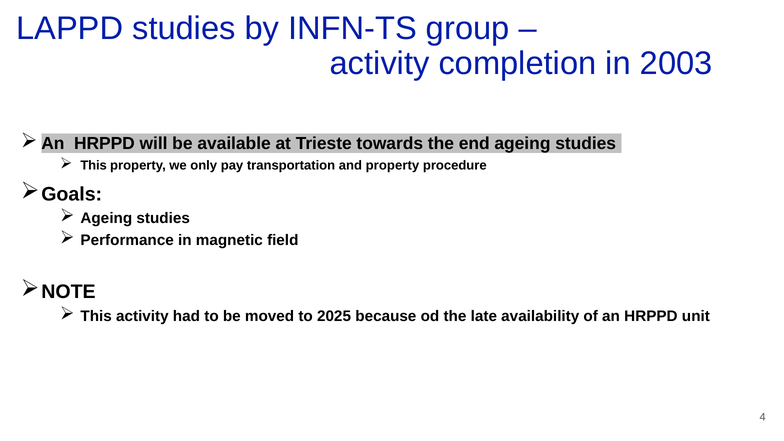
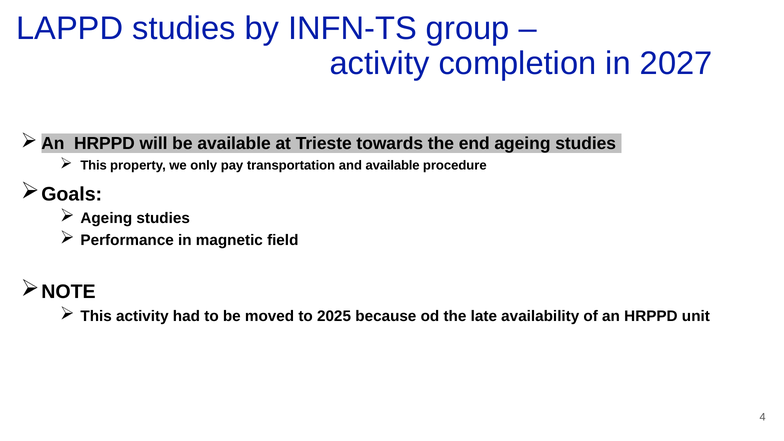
2003: 2003 -> 2027 (676, 64)
and property: property -> available (393, 166)
